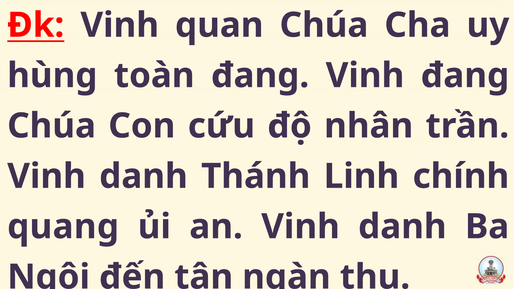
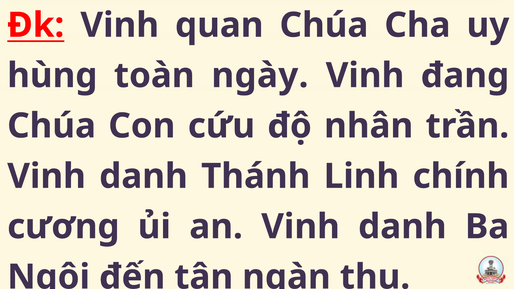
toàn đang: đang -> ngày (260, 76)
quang: quang -> cương (63, 227)
